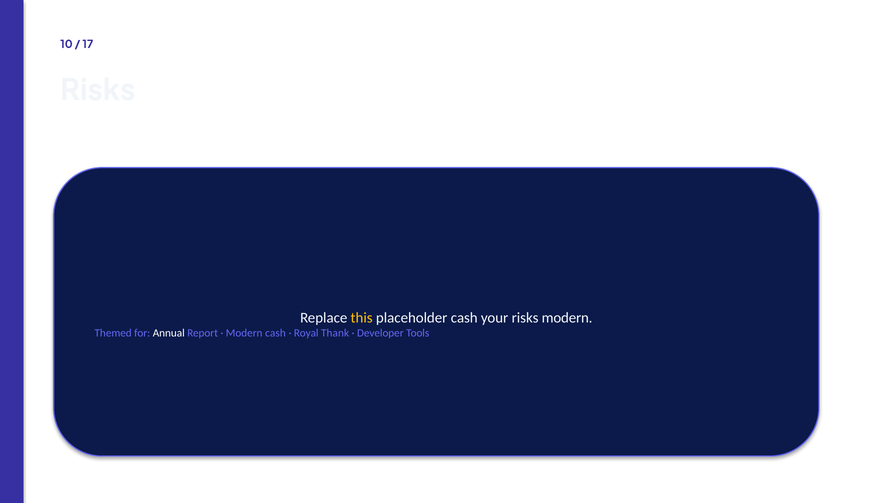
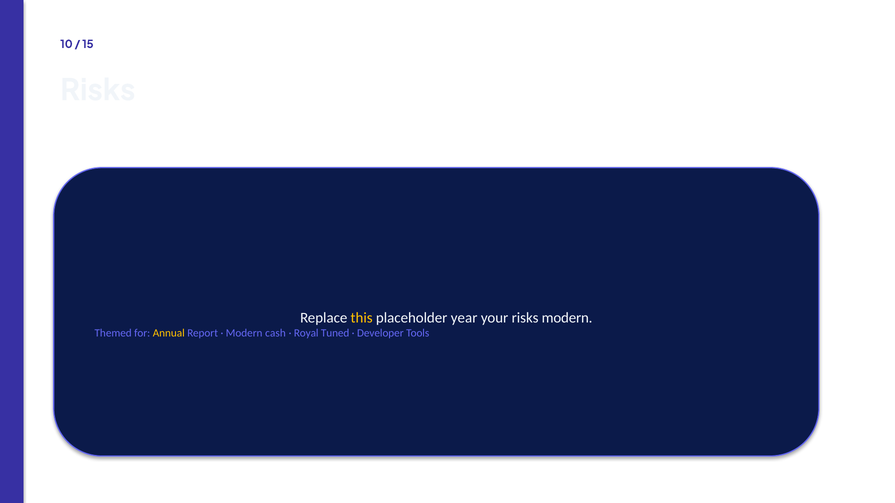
17: 17 -> 15 (88, 44)
placeholder cash: cash -> year (464, 318)
Annual colour: white -> yellow (169, 334)
Thank: Thank -> Tuned (335, 334)
